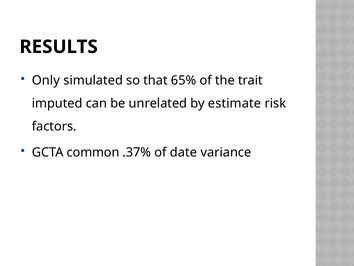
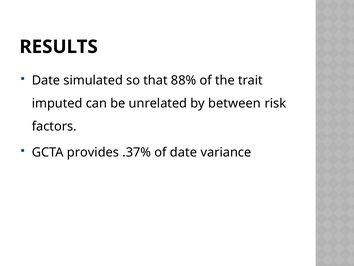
Only: Only -> Date (46, 80)
65%: 65% -> 88% (184, 80)
estimate: estimate -> between (234, 103)
common: common -> provides (93, 152)
